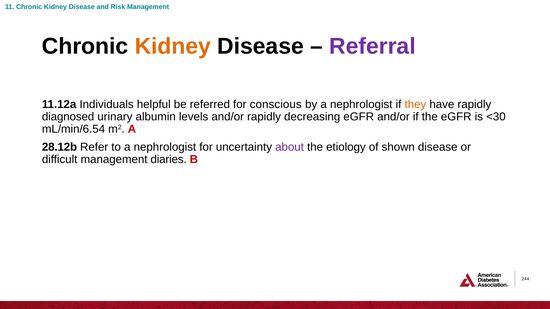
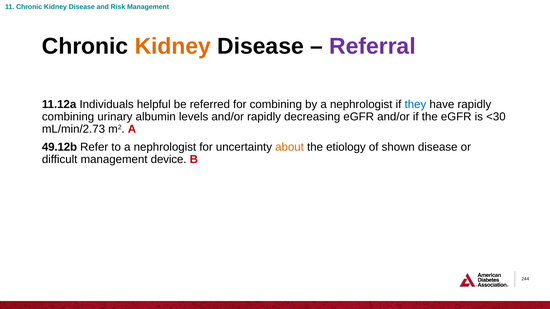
for conscious: conscious -> combining (276, 104)
they colour: orange -> blue (415, 104)
diagnosed: diagnosed -> combining (68, 117)
mL/min/6.54: mL/min/6.54 -> mL/min/2.73 (73, 129)
28.12b: 28.12b -> 49.12b (59, 147)
about colour: purple -> orange (290, 147)
diaries: diaries -> device (169, 160)
